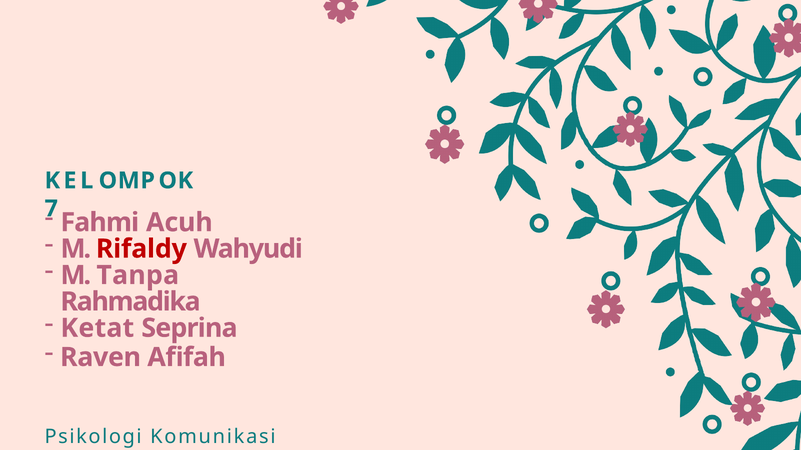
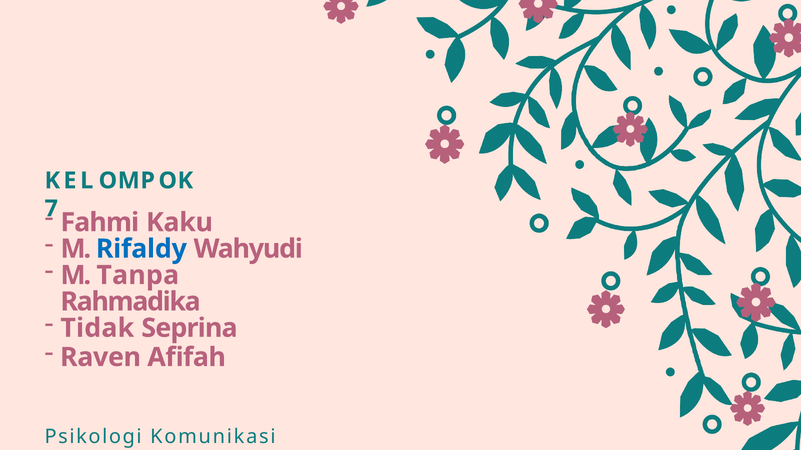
Acuh: Acuh -> Kaku (179, 223)
Rifaldy colour: red -> blue (141, 249)
Ketat: Ketat -> Tidak (97, 328)
